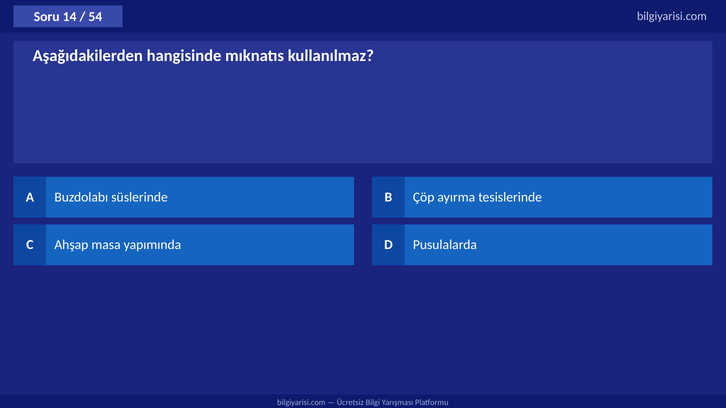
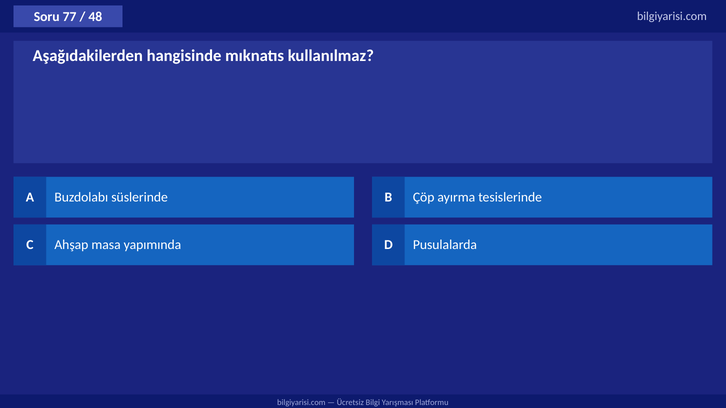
14: 14 -> 77 (70, 17)
54: 54 -> 48 (95, 17)
